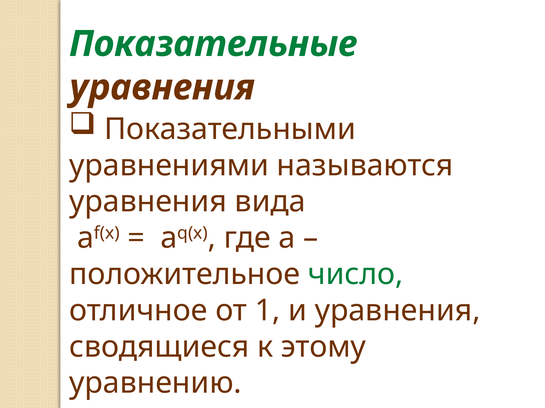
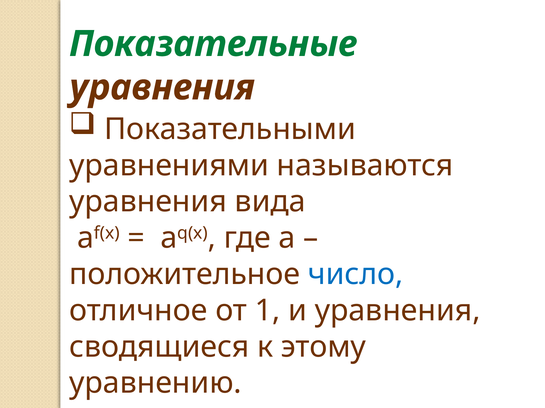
число colour: green -> blue (356, 275)
